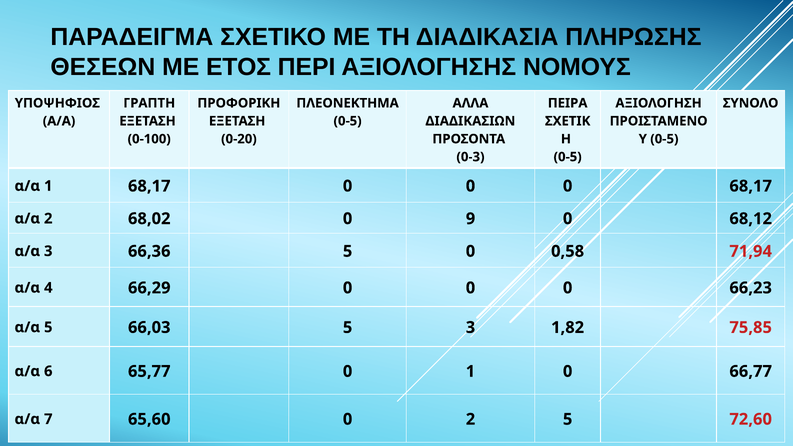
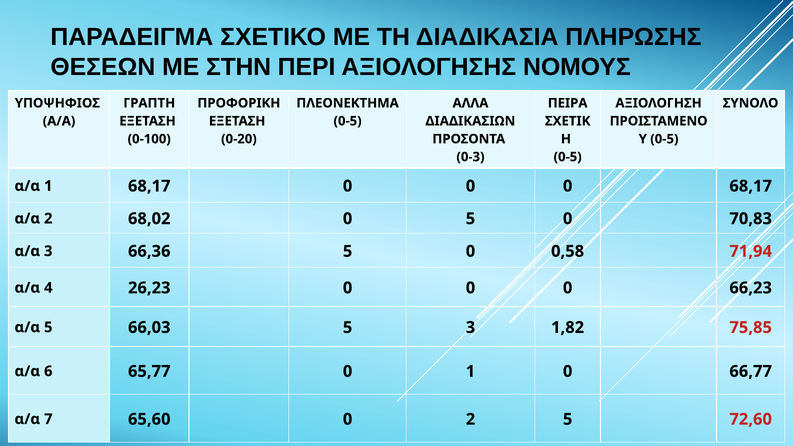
ΕΤΟΣ: ΕΤΟΣ -> ΣΤΗΝ (239, 67)
0 9: 9 -> 5 (471, 219)
68,12: 68,12 -> 70,83 (751, 219)
66,29: 66,29 -> 26,23 (149, 288)
